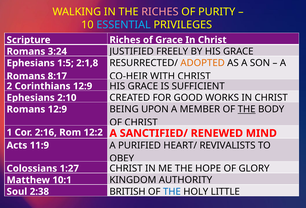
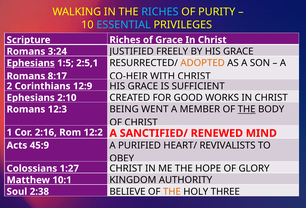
RICHES colour: pink -> light blue (160, 12)
Ephesians underline: none -> present (31, 63)
2:1,8: 2:1,8 -> 2:5,1 (87, 63)
Romans 12:9: 12:9 -> 12:3 (57, 110)
UPON: UPON -> WENT (155, 110)
11:9: 11:9 -> 45:9 (39, 146)
BRITISH: BRITISH -> BELIEVE (128, 192)
THE colour: blue -> orange (172, 192)
LITTLE: LITTLE -> THREE (225, 192)
